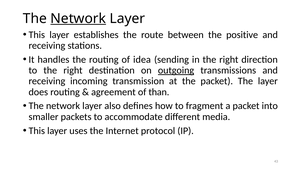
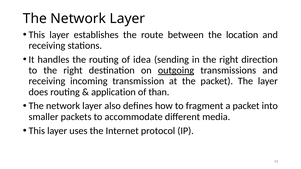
Network underline: present -> none (78, 19)
positive: positive -> location (242, 35)
agreement: agreement -> application (113, 92)
